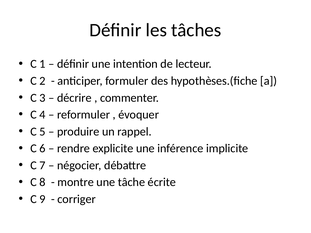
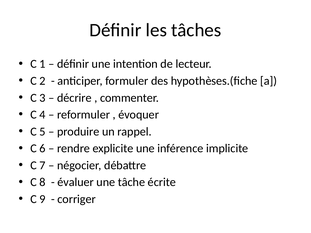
montre: montre -> évaluer (76, 182)
